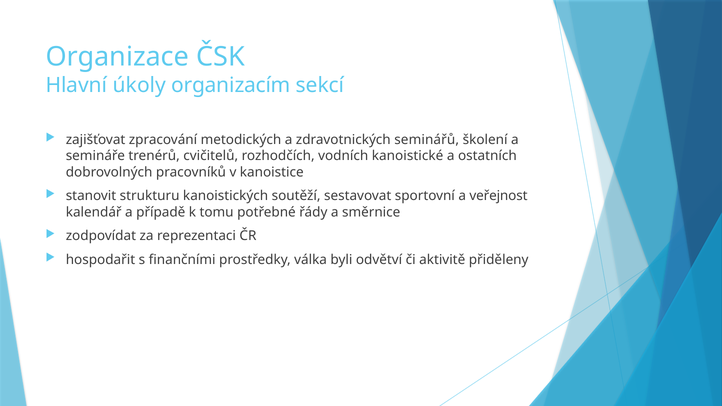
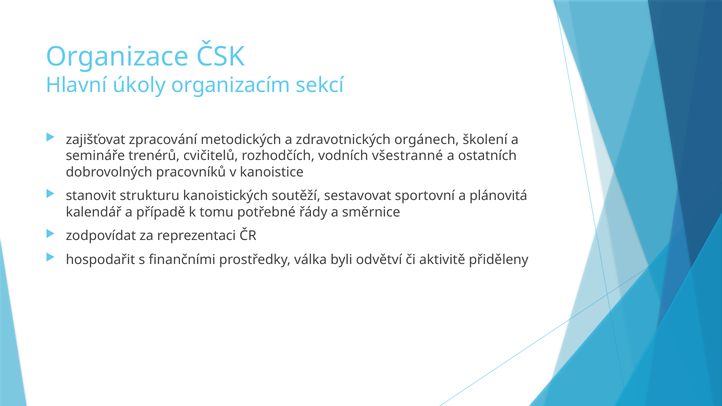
seminářů: seminářů -> orgánech (427, 140)
kanoistické: kanoistické -> všestranné (408, 156)
veřejnost: veřejnost -> plánovitá (498, 196)
